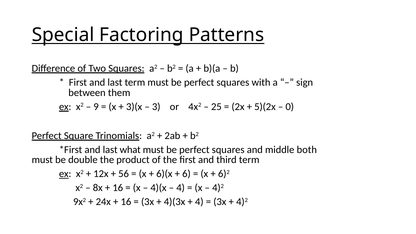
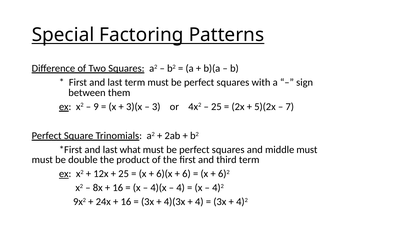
0: 0 -> 7 (290, 107)
middle both: both -> must (307, 150)
56: 56 -> 25 (124, 174)
